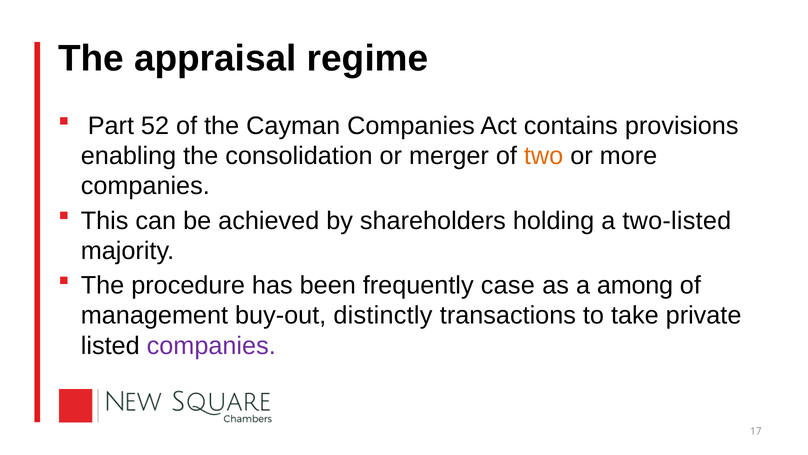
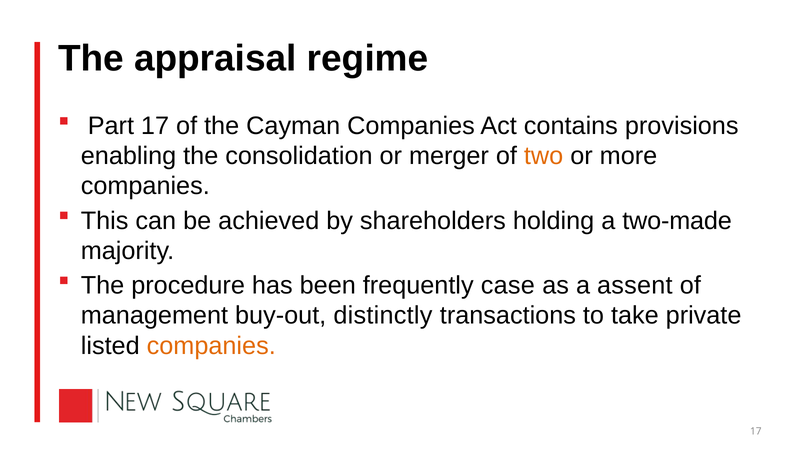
Part 52: 52 -> 17 (155, 126)
two-listed: two-listed -> two-made (677, 220)
among: among -> assent (635, 285)
companies colour: purple -> orange (211, 345)
